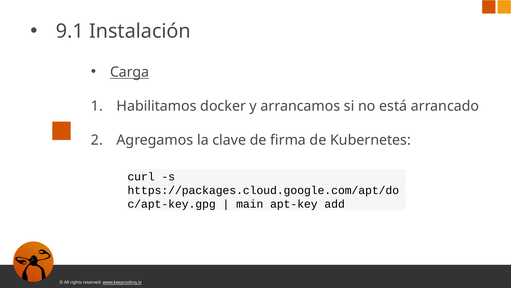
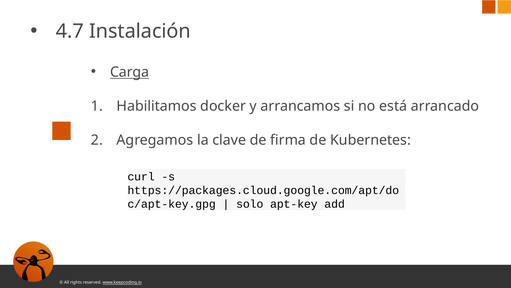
9.1: 9.1 -> 4.7 (70, 31)
main: main -> solo (250, 204)
